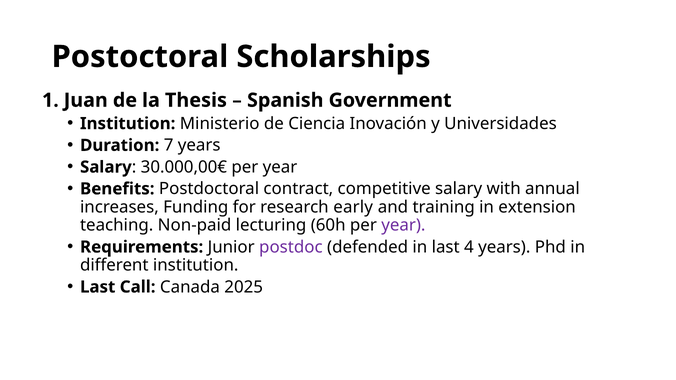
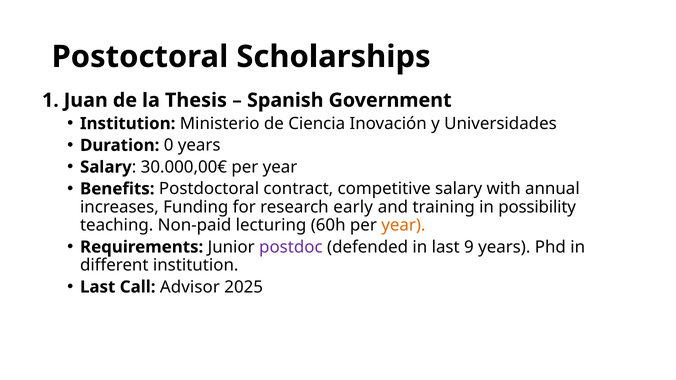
7: 7 -> 0 (169, 145)
extension: extension -> possibility (537, 207)
year colour: purple -> orange (403, 225)
4: 4 -> 9 (469, 247)
Canada: Canada -> Advisor (190, 287)
